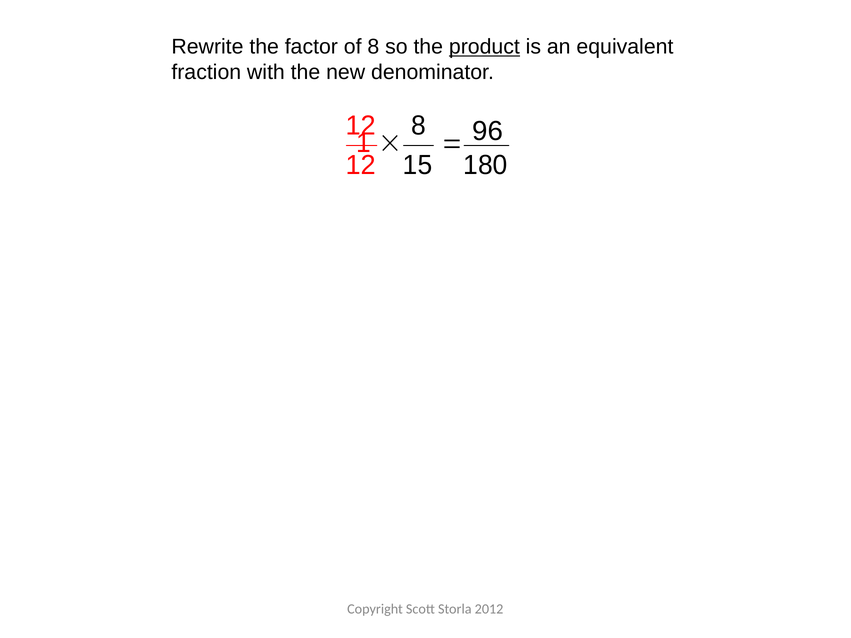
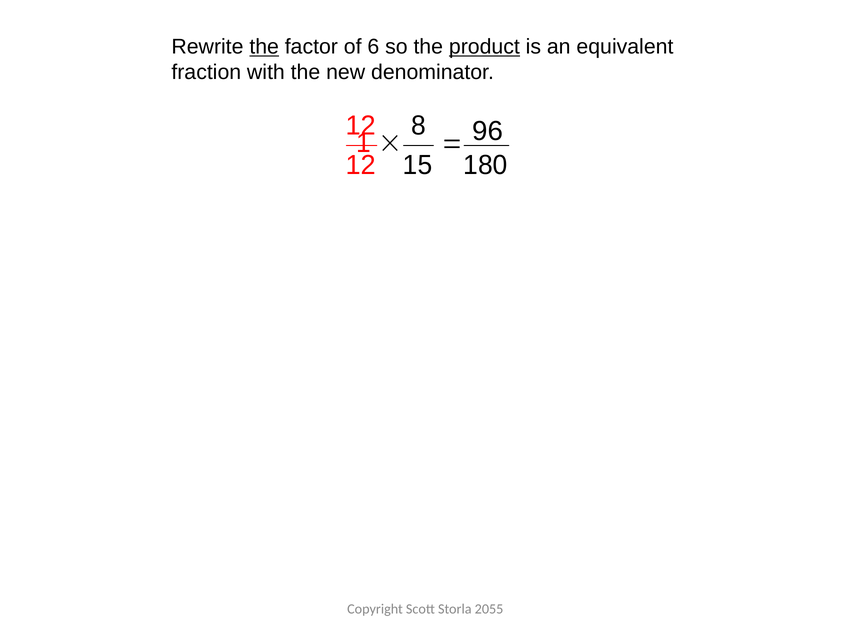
the underline: none -> present (264, 47)
of 8: 8 -> 6 (373, 47)
2012: 2012 -> 2055 (489, 610)
